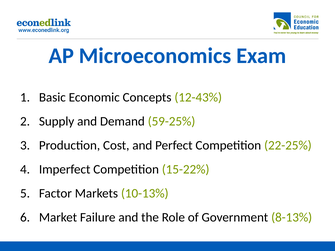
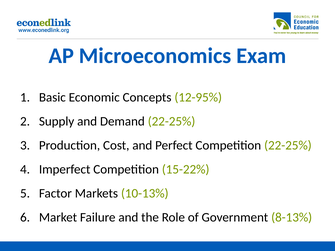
12-43%: 12-43% -> 12-95% (198, 98)
Demand 59-25%: 59-25% -> 22-25% (172, 122)
